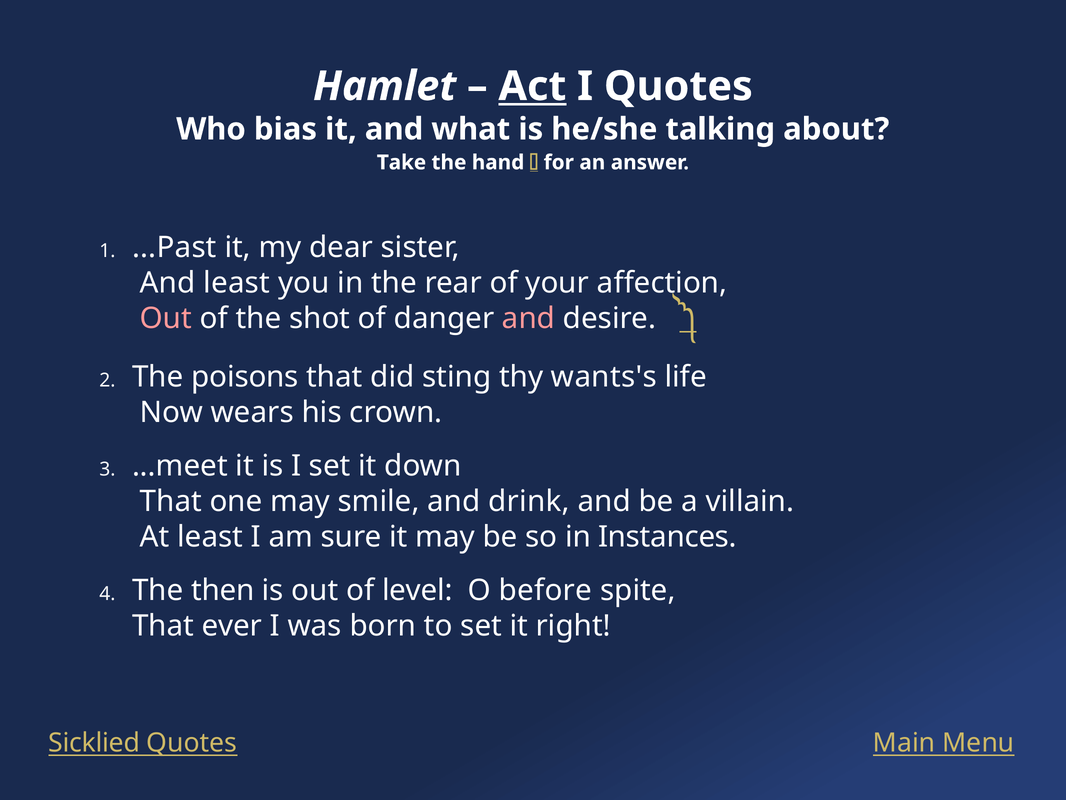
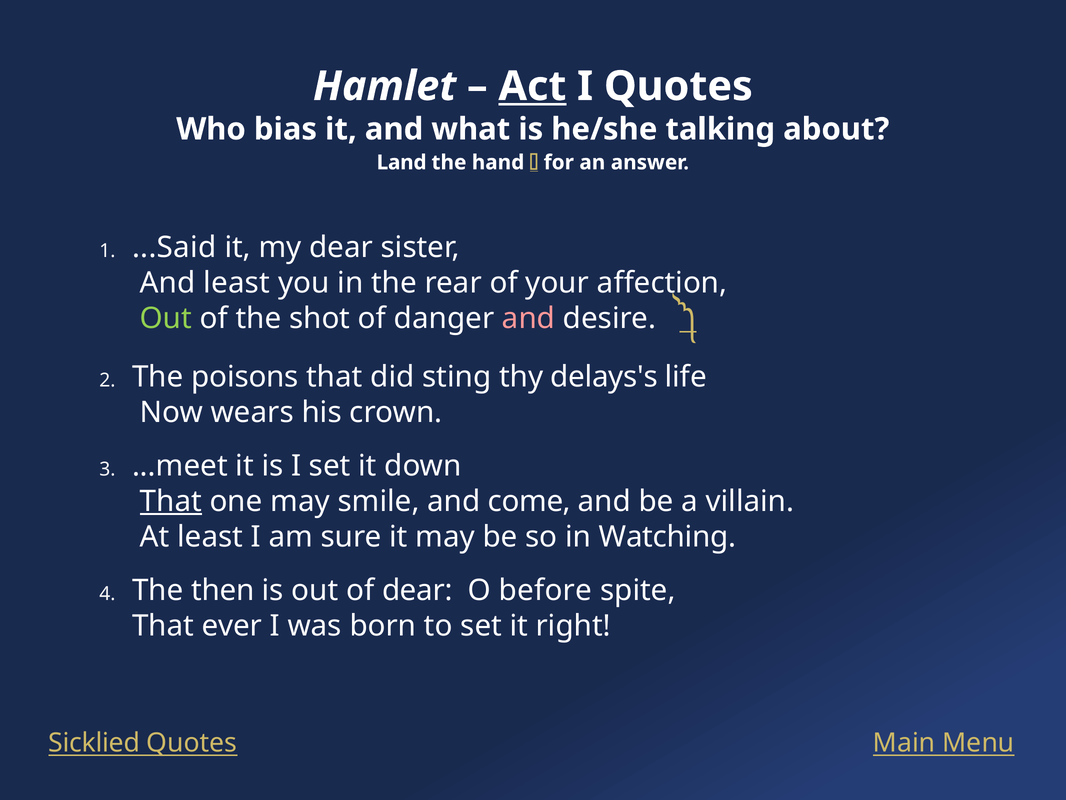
Take: Take -> Land (402, 162)
...Past: ...Past -> ...Said (174, 247)
Out colour: pink -> light green (166, 318)
wants's: wants's -> delays's (604, 377)
That underline: none -> present (171, 501)
drink: drink -> come (529, 501)
Instances: Instances -> Watching (668, 537)
of level: level -> dear (417, 590)
